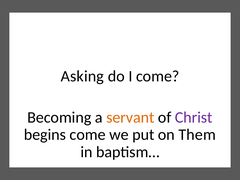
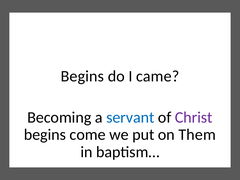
Asking: Asking -> Begins (82, 76)
I come: come -> came (158, 76)
servant colour: orange -> blue (130, 117)
